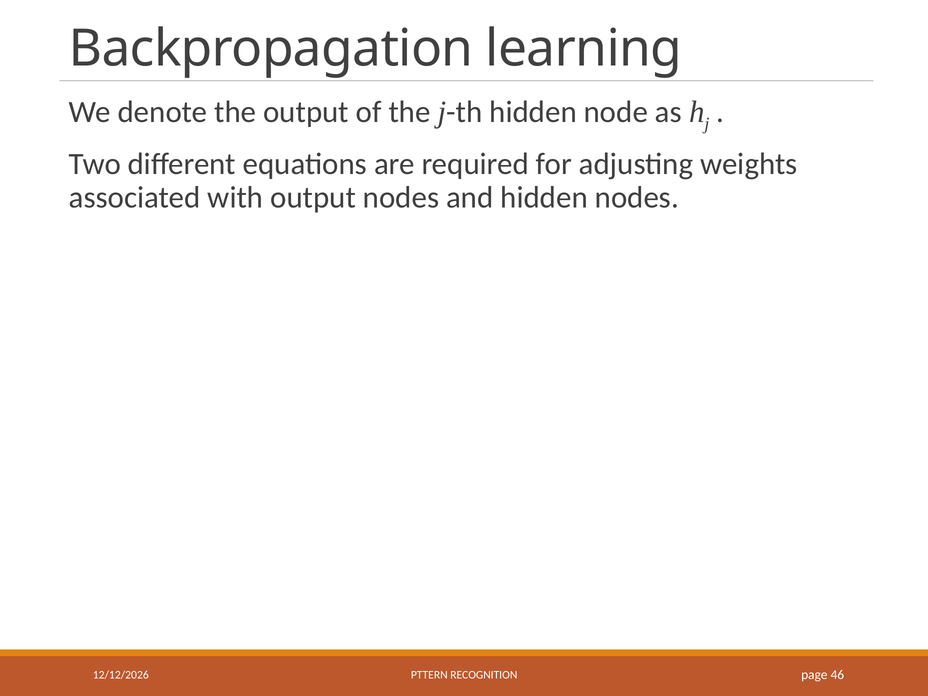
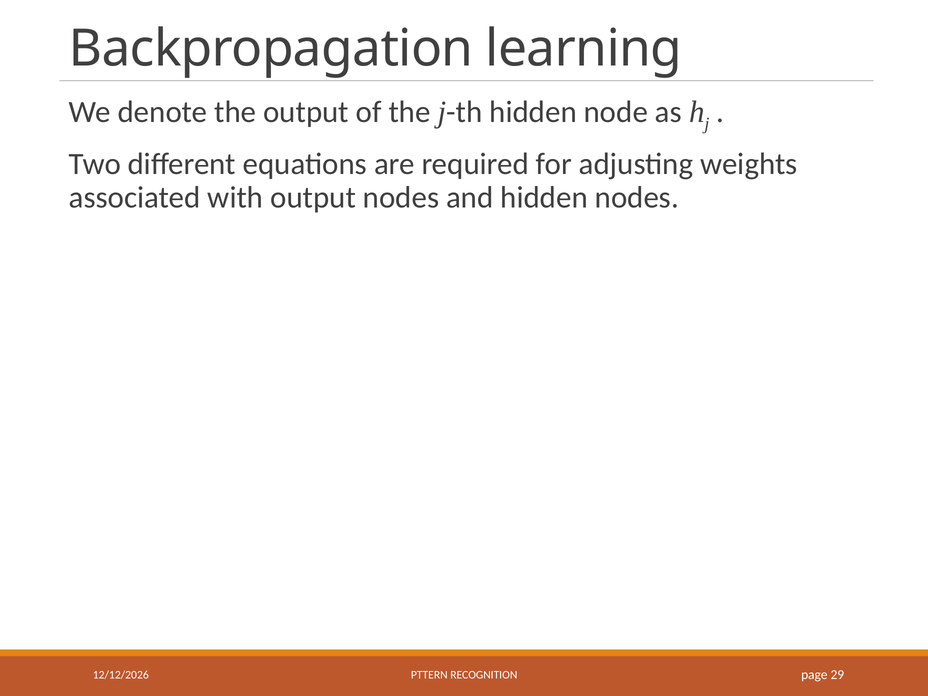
46: 46 -> 29 (837, 675)
